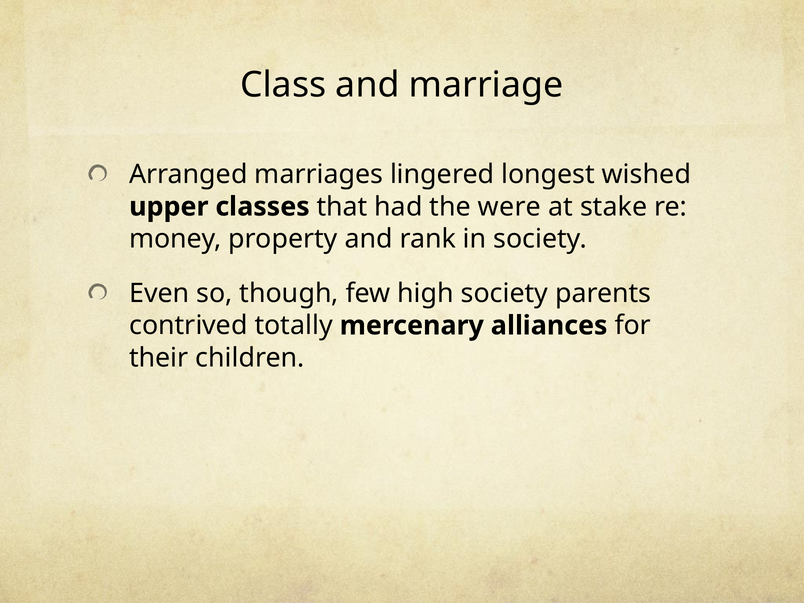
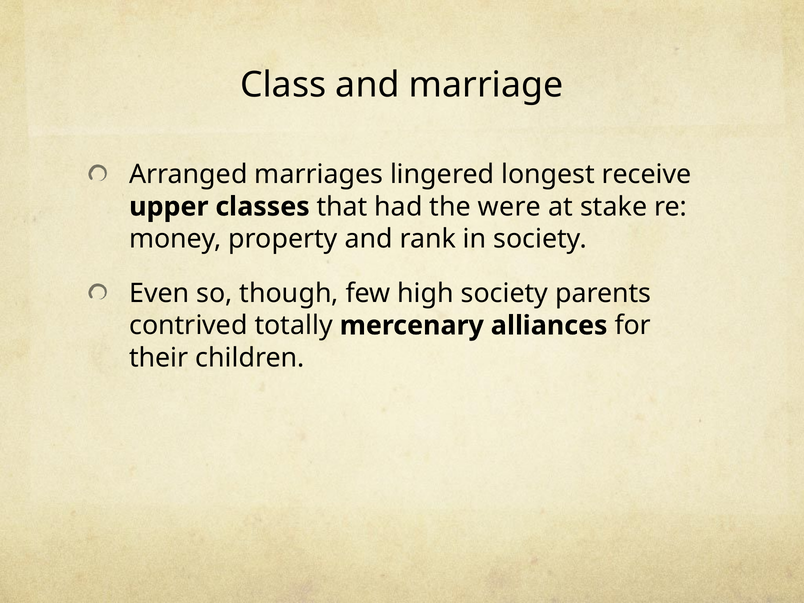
wished: wished -> receive (647, 175)
